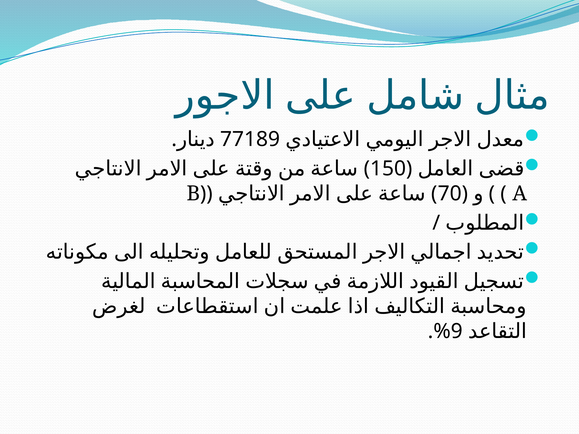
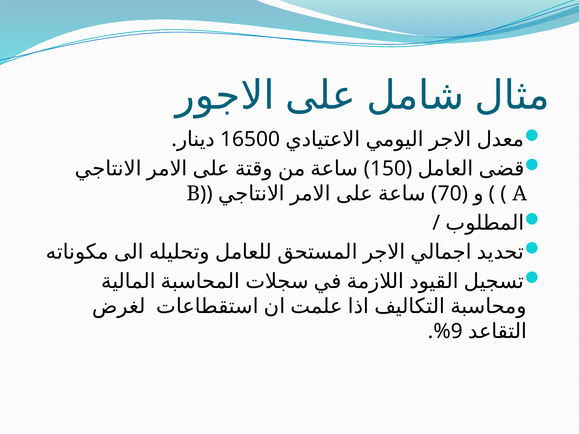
77189: 77189 -> 16500 (250, 139)
